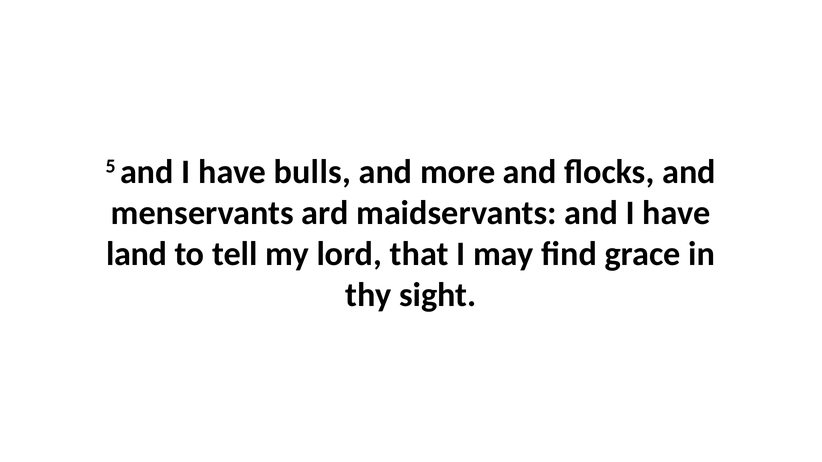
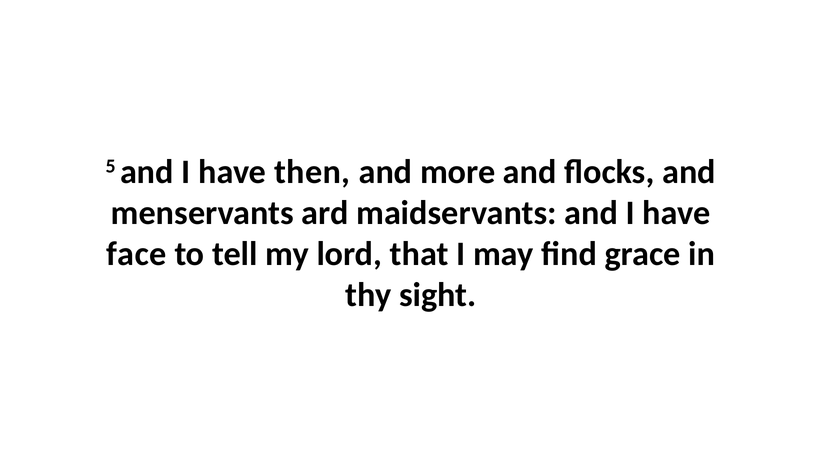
bulls: bulls -> then (312, 172)
land: land -> face (136, 254)
